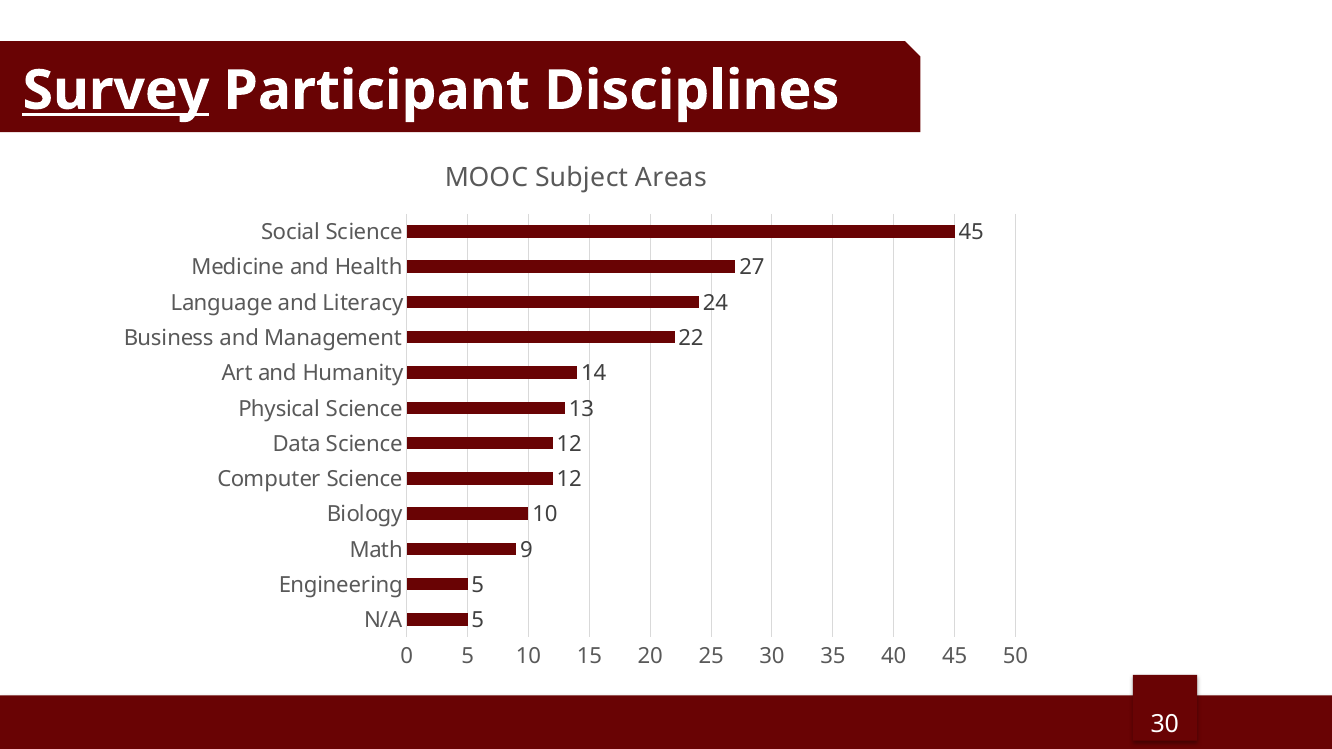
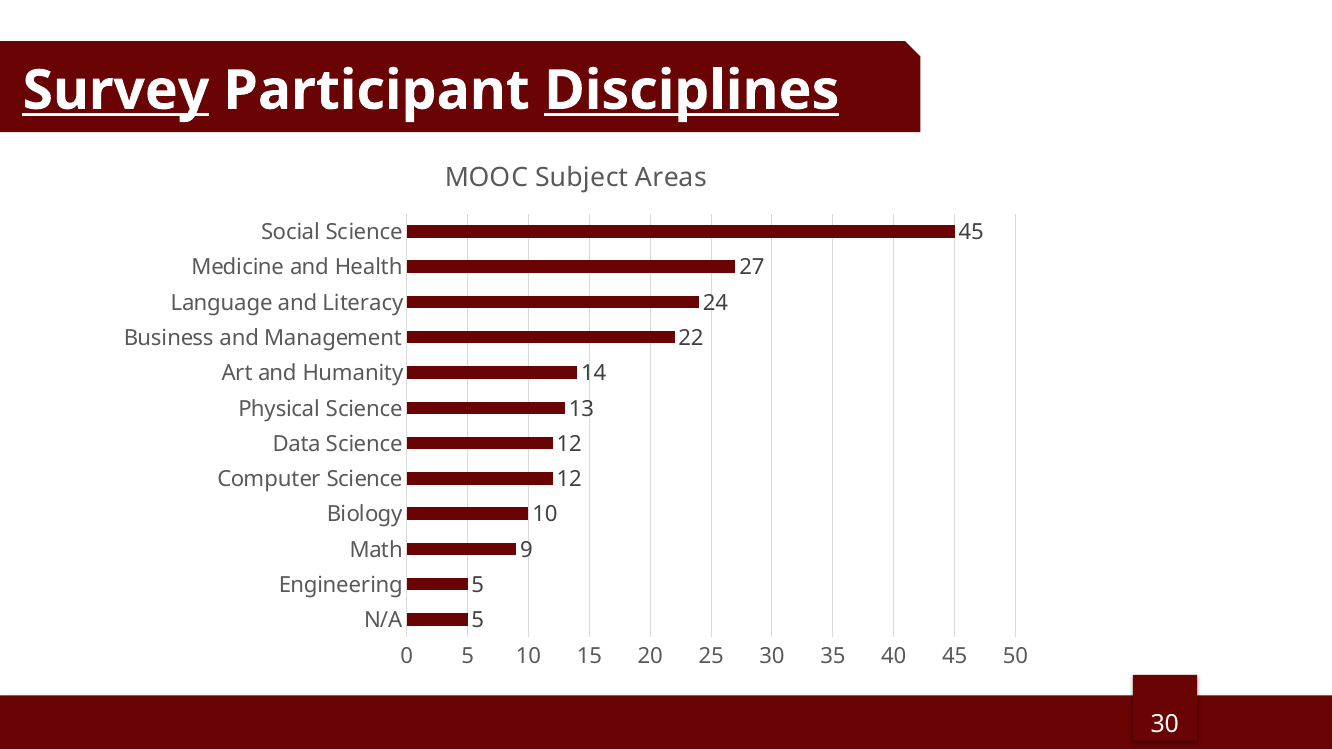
Disciplines underline: none -> present (692, 91)
